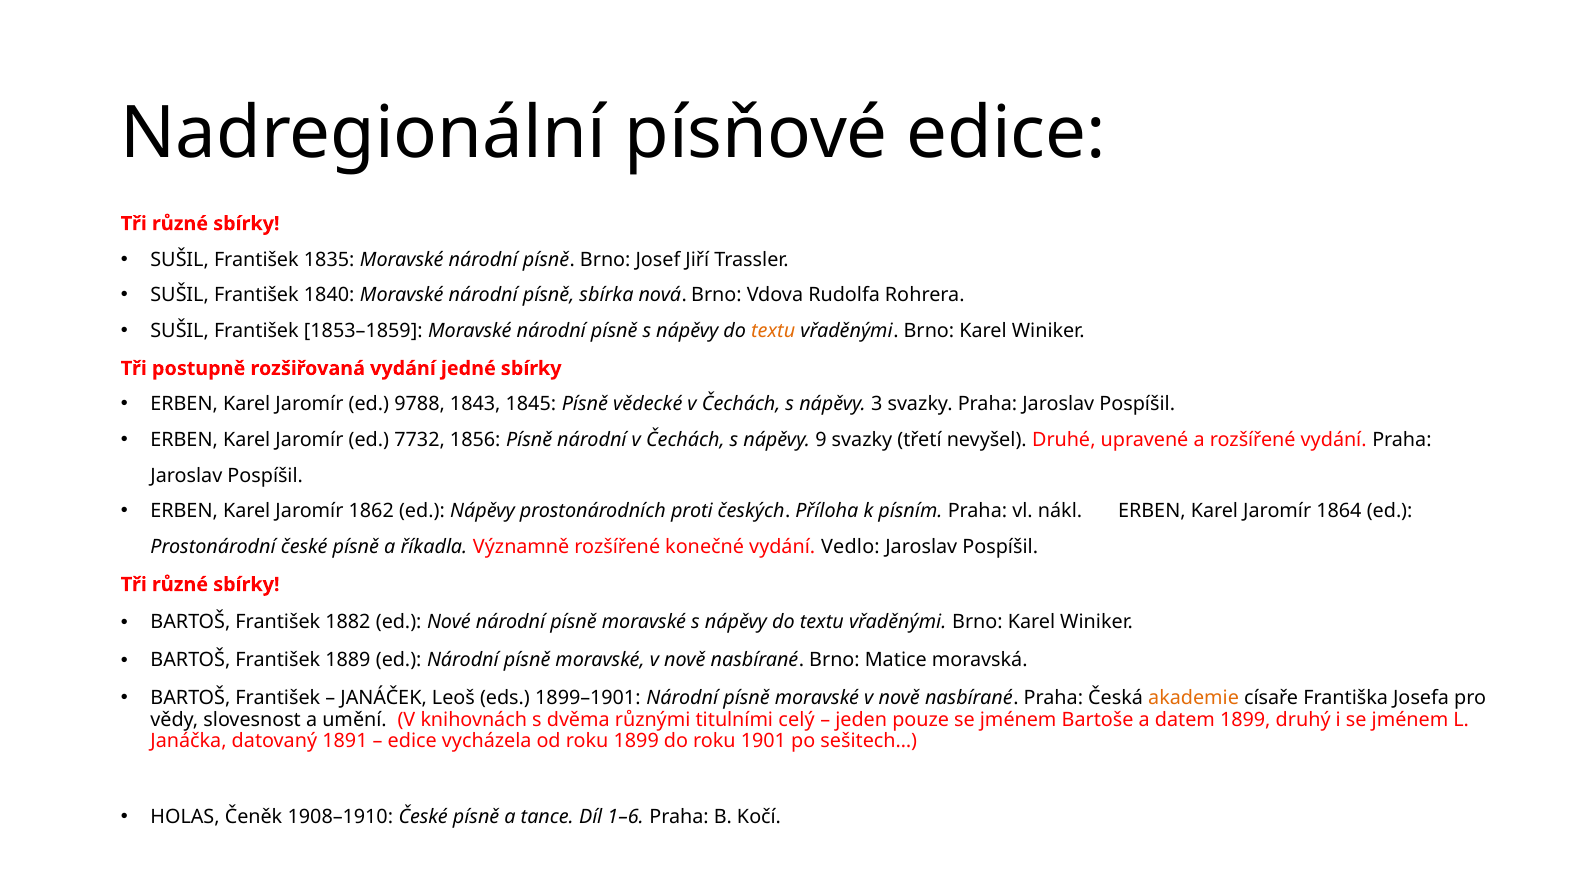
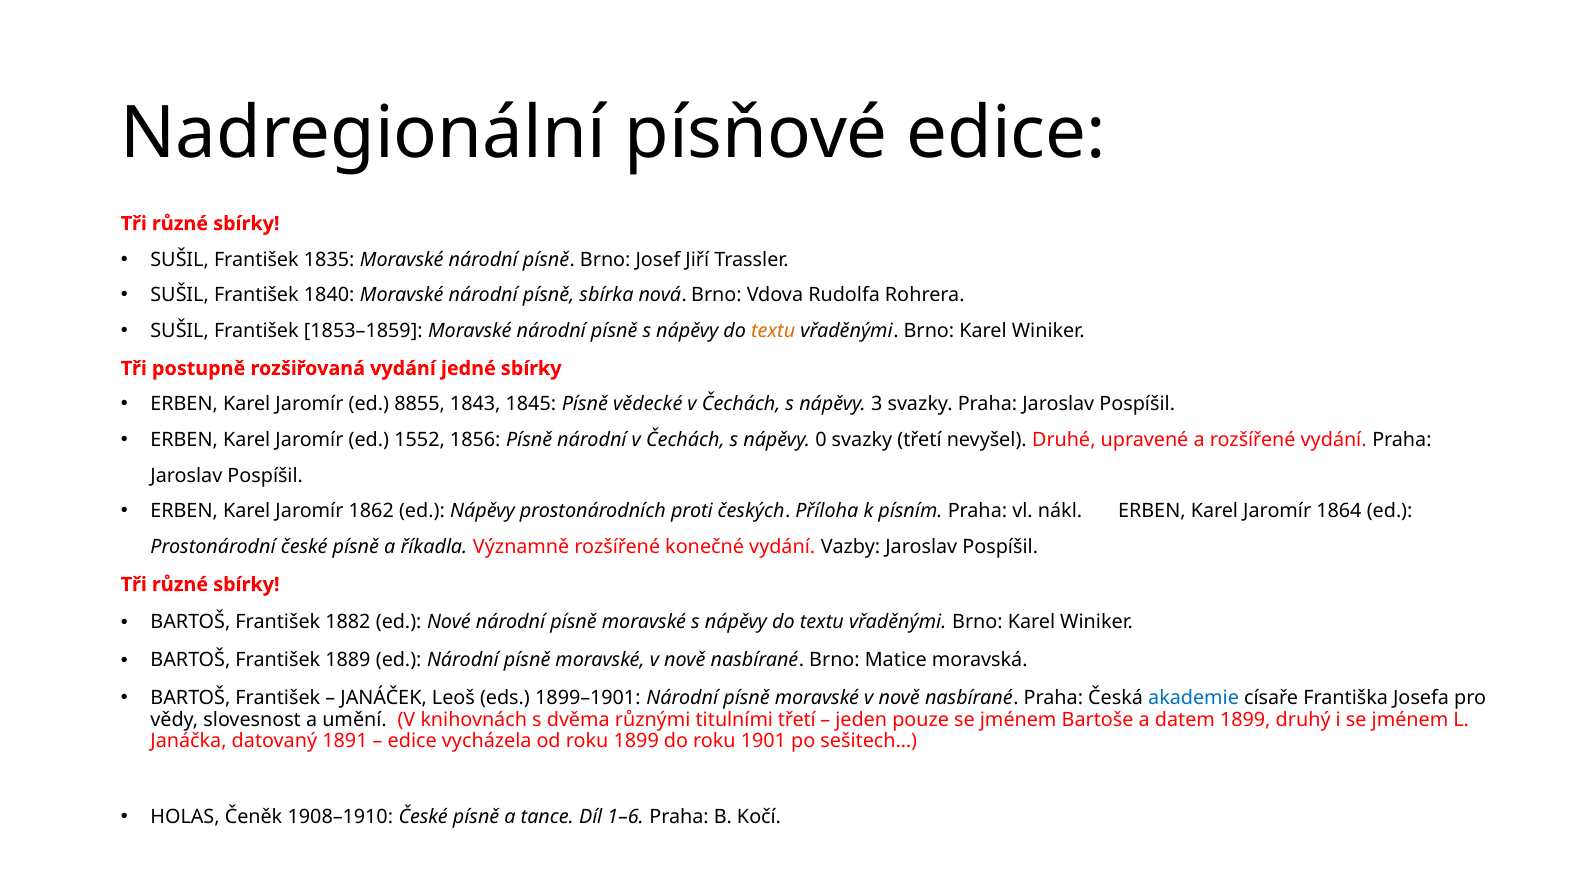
9788: 9788 -> 8855 (420, 404)
7732: 7732 -> 1552 (420, 440)
9: 9 -> 0 (821, 440)
Vedlo: Vedlo -> Vazby (851, 547)
akademie colour: orange -> blue (1194, 698)
titulními celý: celý -> třetí (797, 720)
